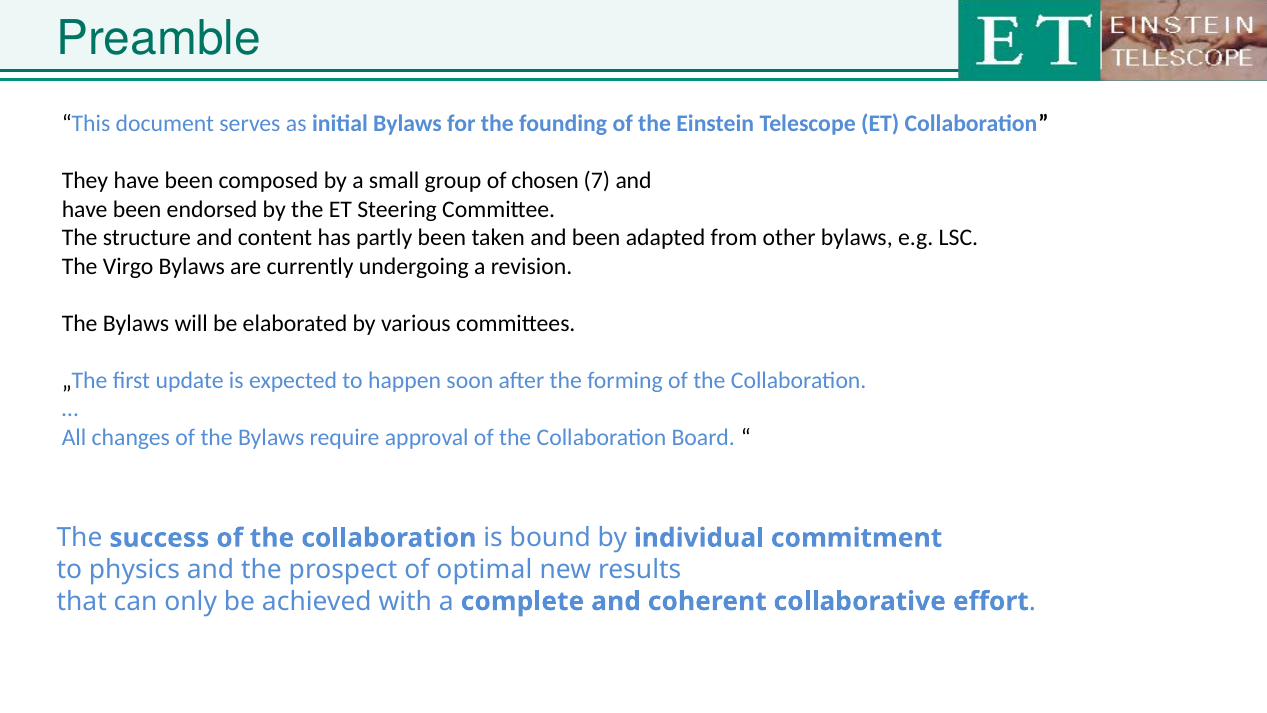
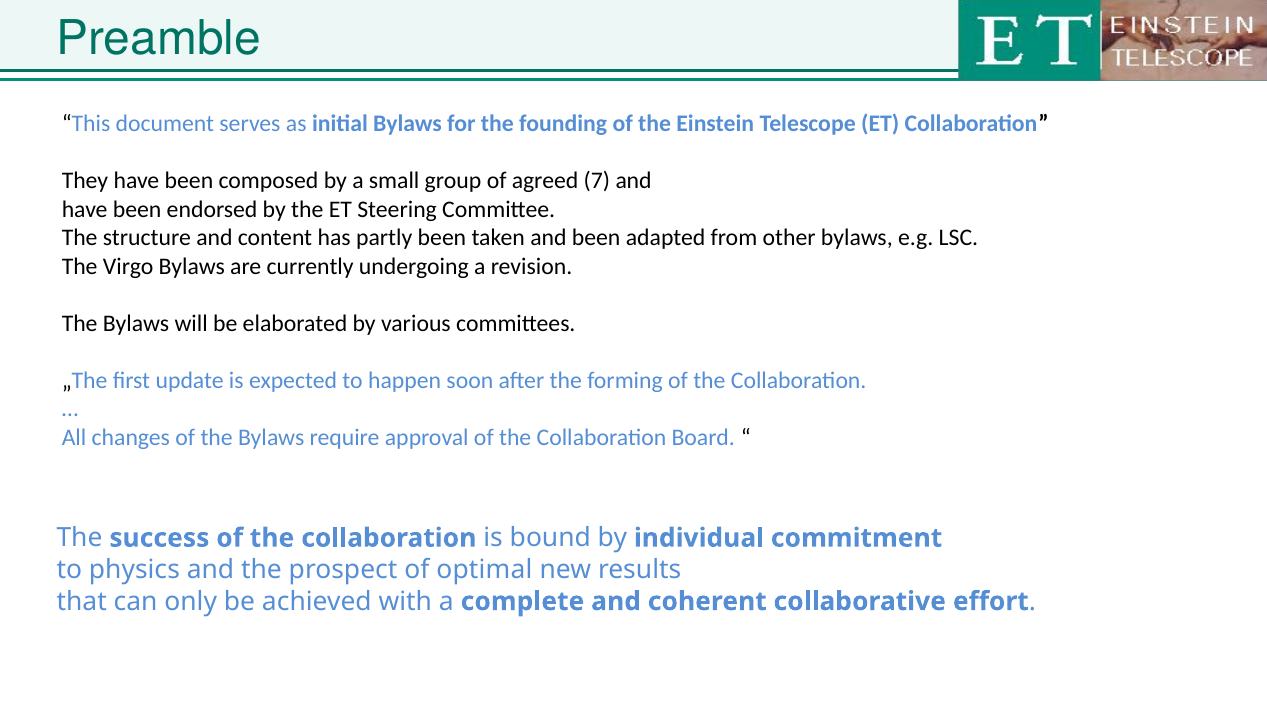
chosen: chosen -> agreed (545, 181)
